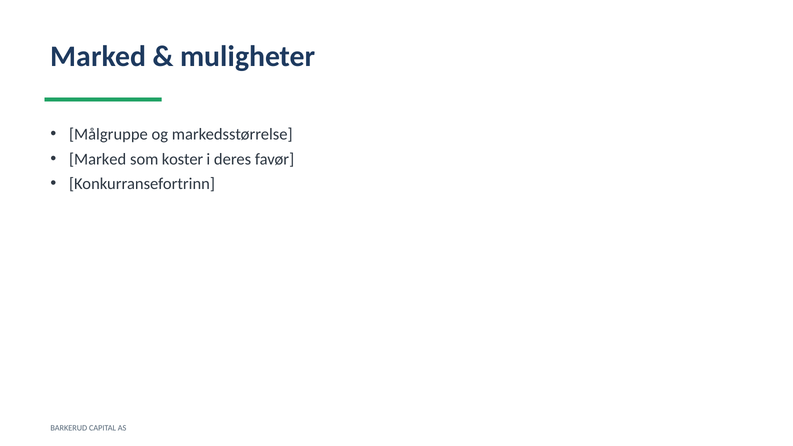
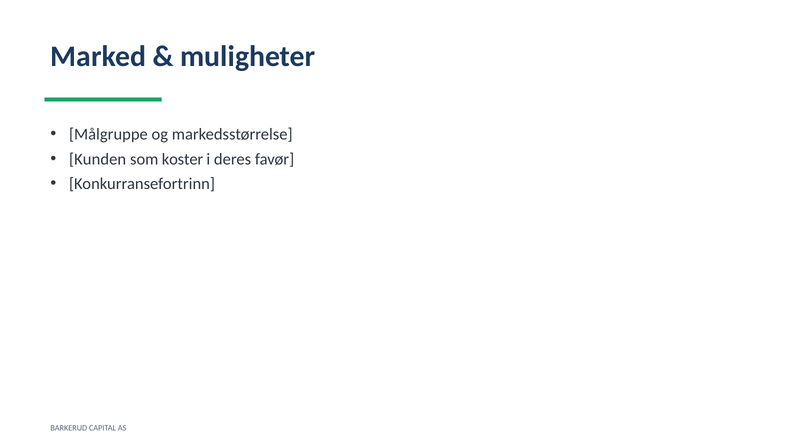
Marked: Marked -> Kunden (98, 159)
